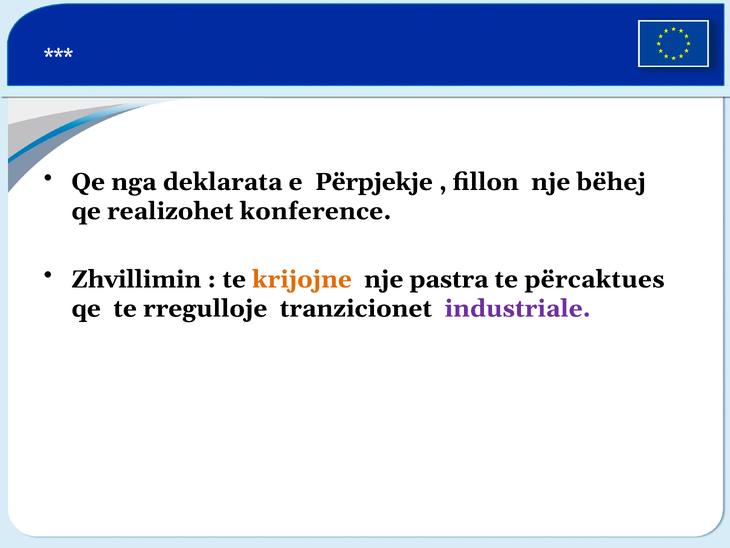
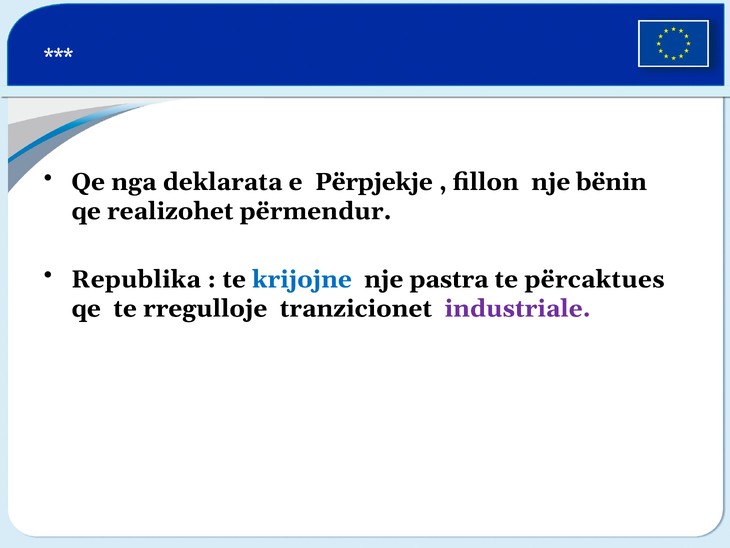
bëhej: bëhej -> bënin (611, 182)
konference: konference -> përmendur (316, 211)
Zhvillimin: Zhvillimin -> Republika (136, 279)
krijojne colour: orange -> blue (302, 279)
